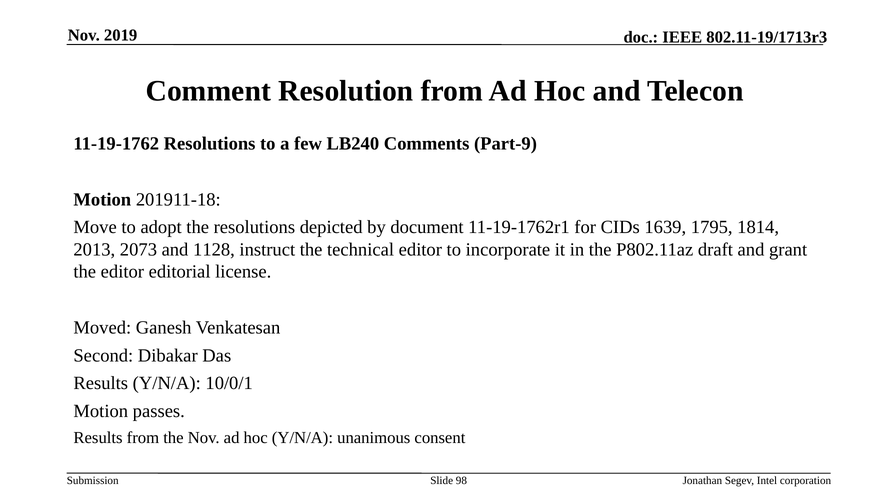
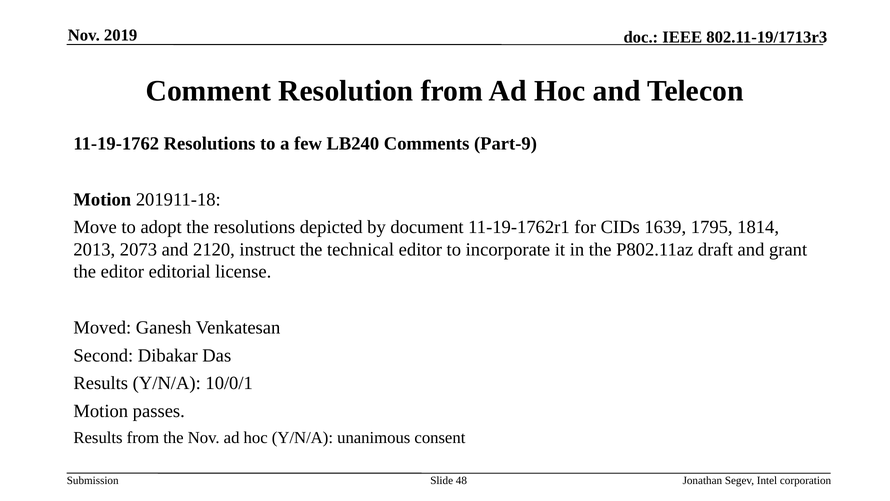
1128: 1128 -> 2120 (214, 249)
98: 98 -> 48 (461, 480)
